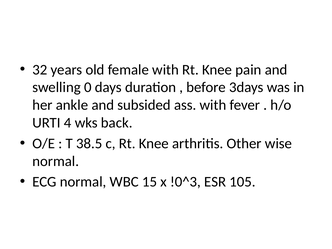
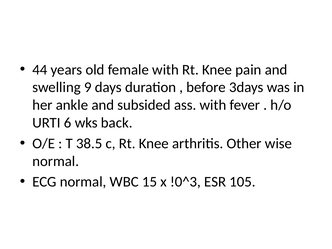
32: 32 -> 44 (40, 70)
0: 0 -> 9 (88, 87)
4: 4 -> 6 (68, 123)
